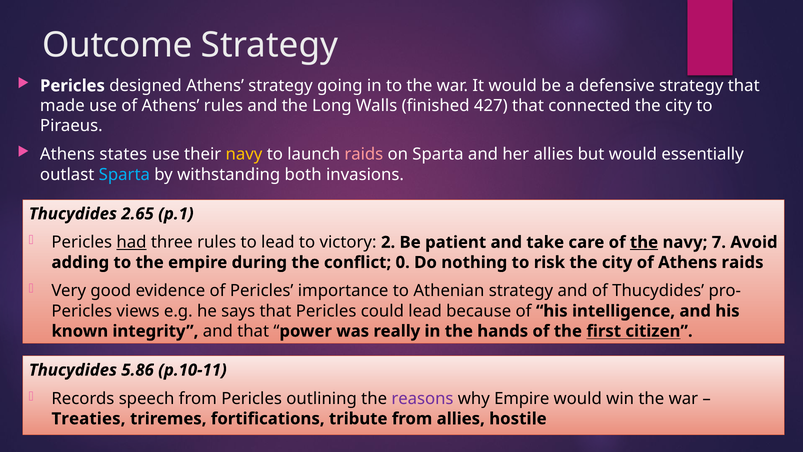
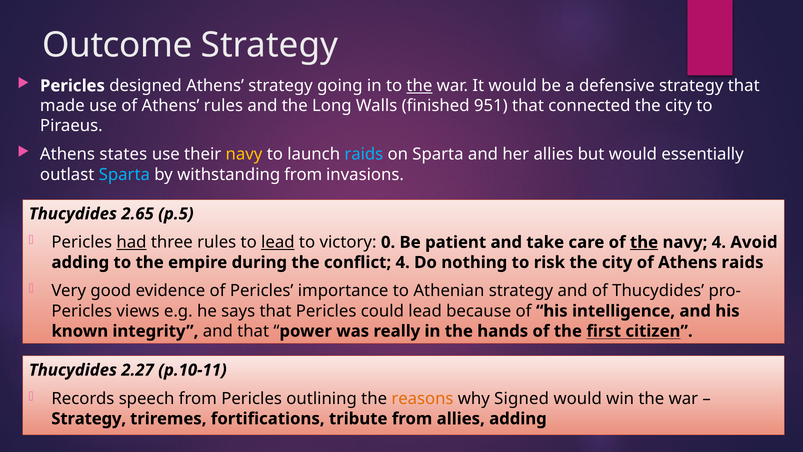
the underline: none -> present (419, 86)
427: 427 -> 951 (491, 106)
raids colour: pink -> light blue (364, 154)
withstanding both: both -> from (303, 174)
p.1: p.1 -> p.5 (176, 214)
lead underline: none -> present (278, 242)
2: 2 -> 0 (388, 242)
navy 7: 7 -> 4 (719, 242)
conflict 0: 0 -> 4 (403, 262)
5.86: 5.86 -> 2.27 (138, 370)
reasons colour: purple -> orange (422, 398)
why Empire: Empire -> Signed (522, 398)
Treaties: Treaties -> Strategy (89, 418)
allies hostile: hostile -> adding (518, 418)
